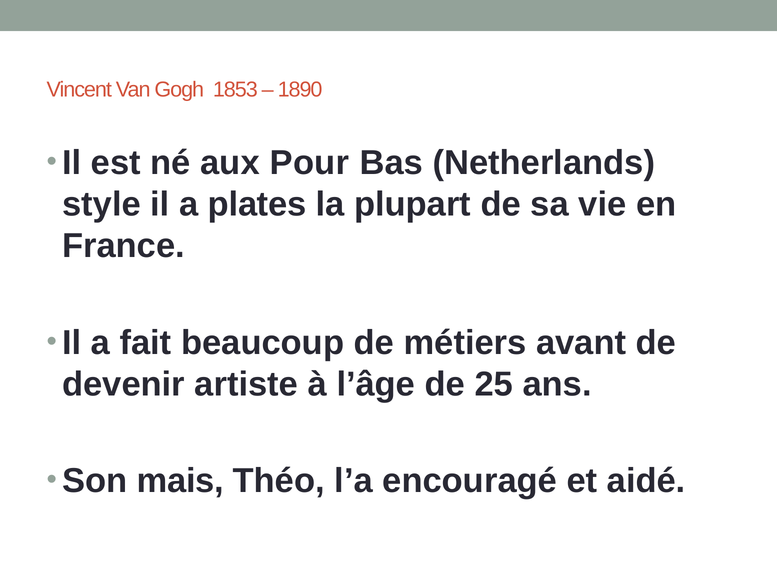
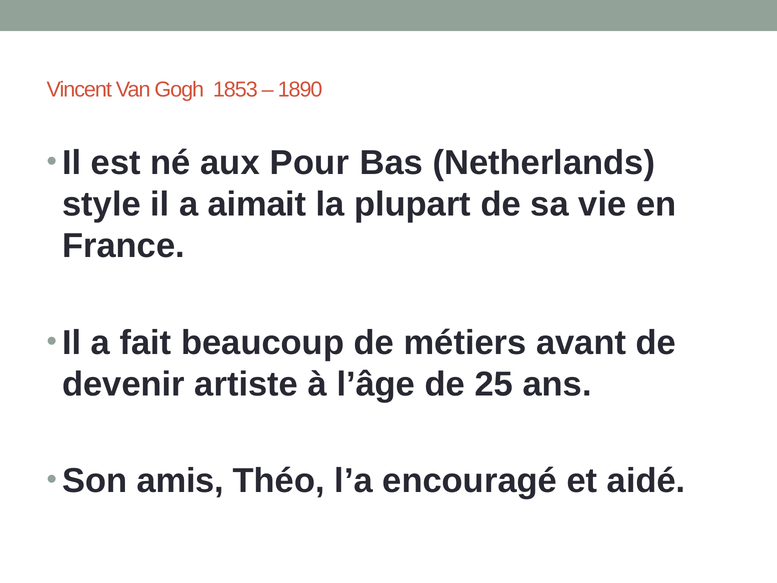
plates: plates -> aimait (257, 204)
mais: mais -> amis (180, 481)
